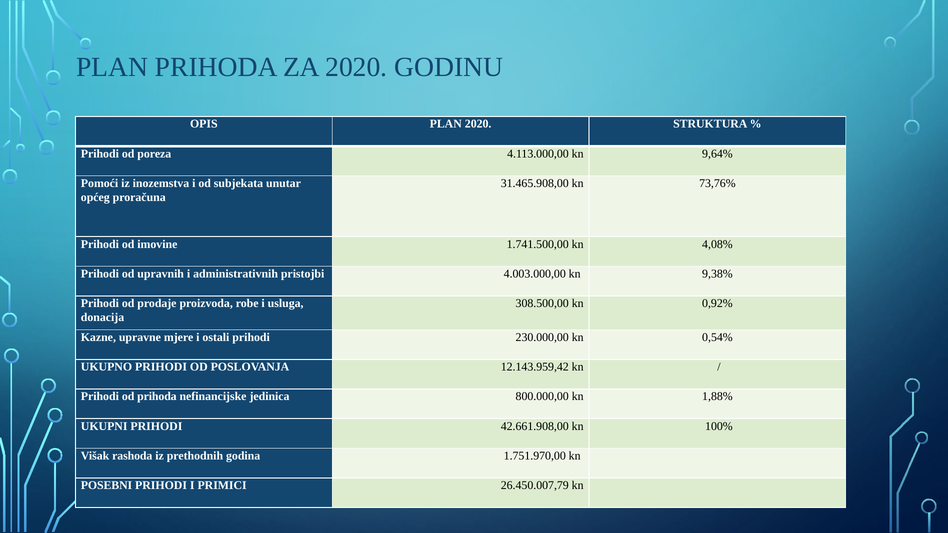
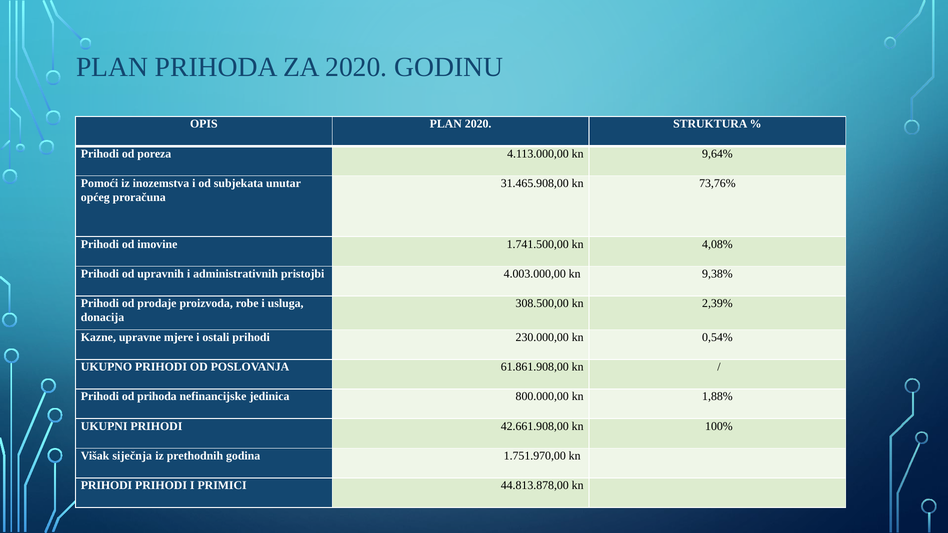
0,92%: 0,92% -> 2,39% (717, 304)
12.143.959,42: 12.143.959,42 -> 61.861.908,00 (535, 367)
rashoda: rashoda -> siječnja (132, 456)
POSEBNI: POSEBNI -> PRIHODI (107, 486)
26.450.007,79: 26.450.007,79 -> 44.813.878,00 (535, 486)
